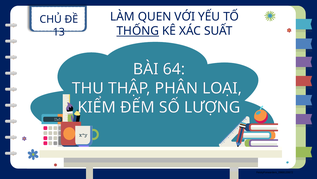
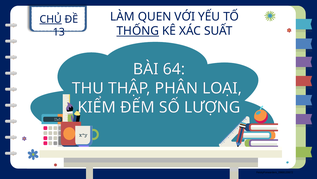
CHỦ underline: none -> present (51, 19)
